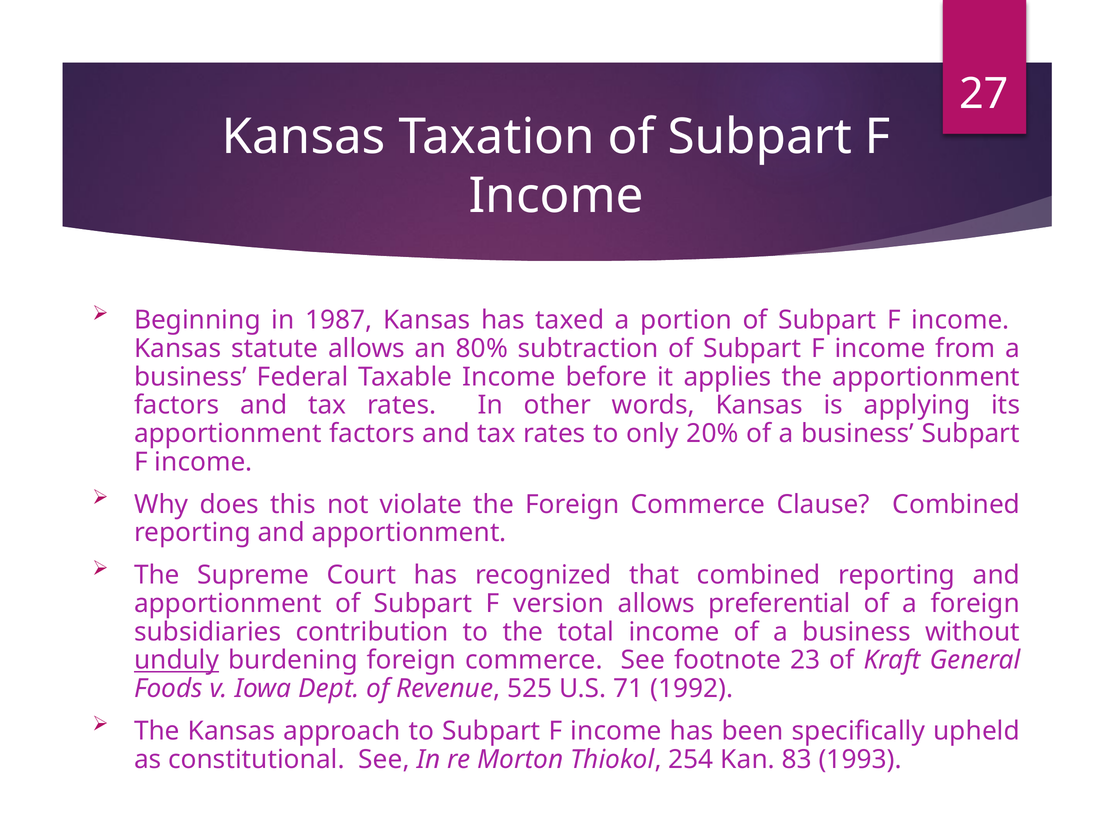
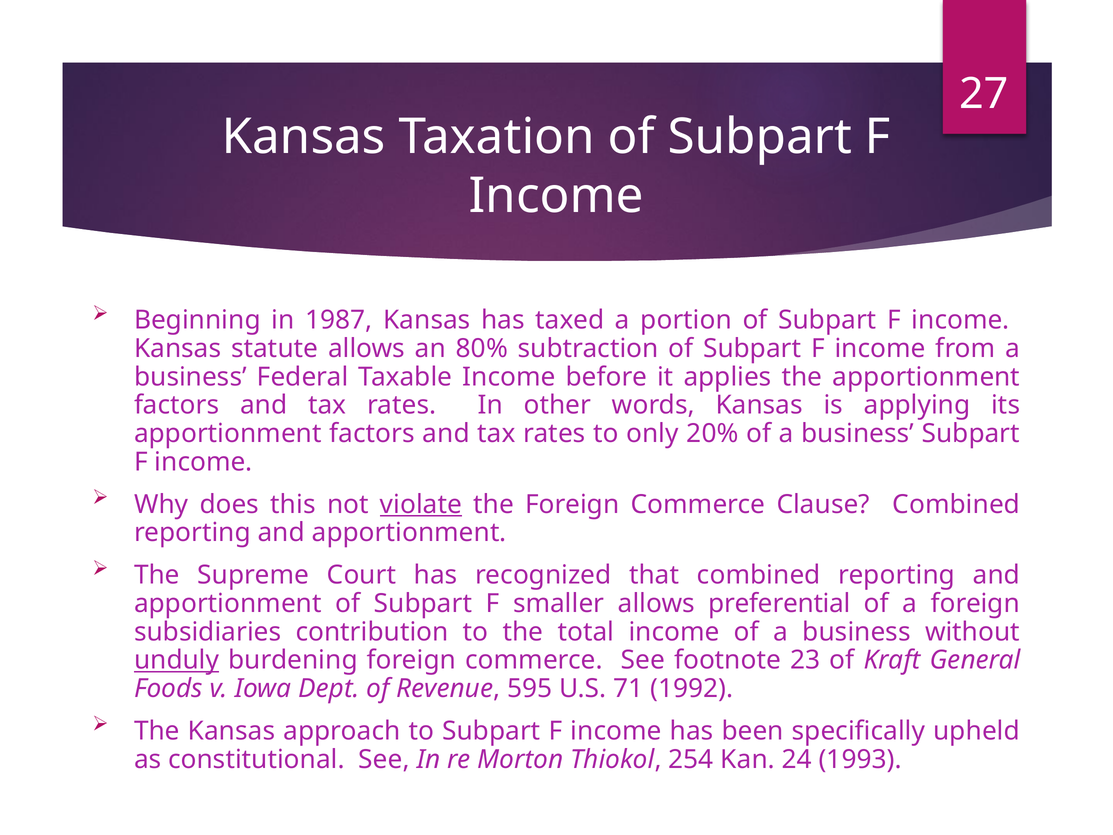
violate underline: none -> present (421, 504)
version: version -> smaller (559, 603)
525: 525 -> 595 (530, 688)
83: 83 -> 24 (797, 759)
